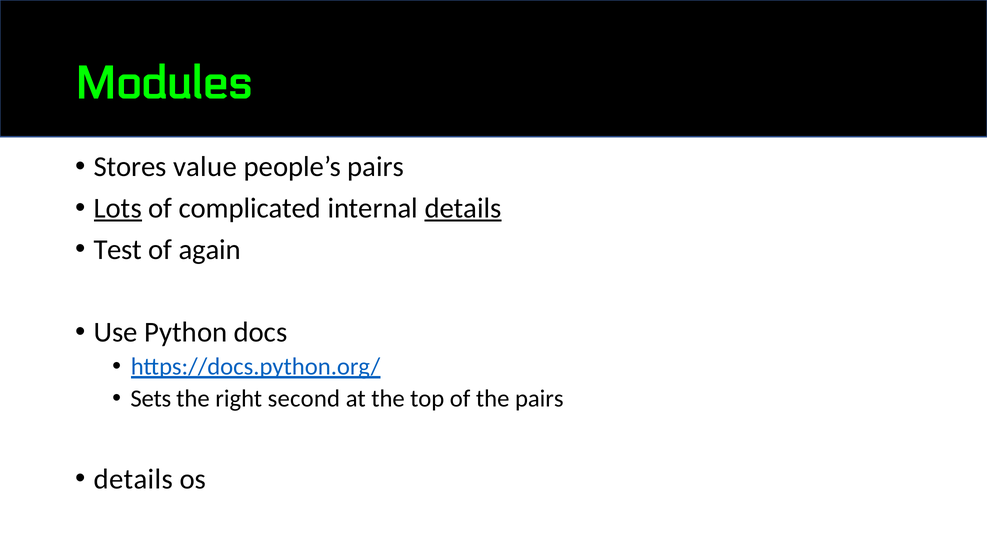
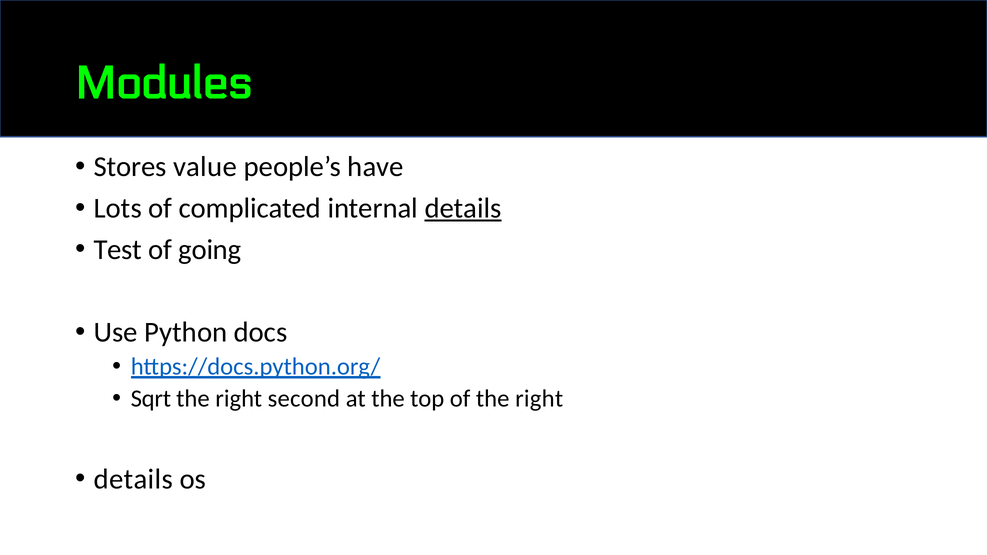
people’s pairs: pairs -> have (376, 167)
Lots underline: present -> none (118, 208)
again: again -> going (210, 250)
Sets: Sets -> Sqrt (151, 399)
of the pairs: pairs -> right (539, 399)
